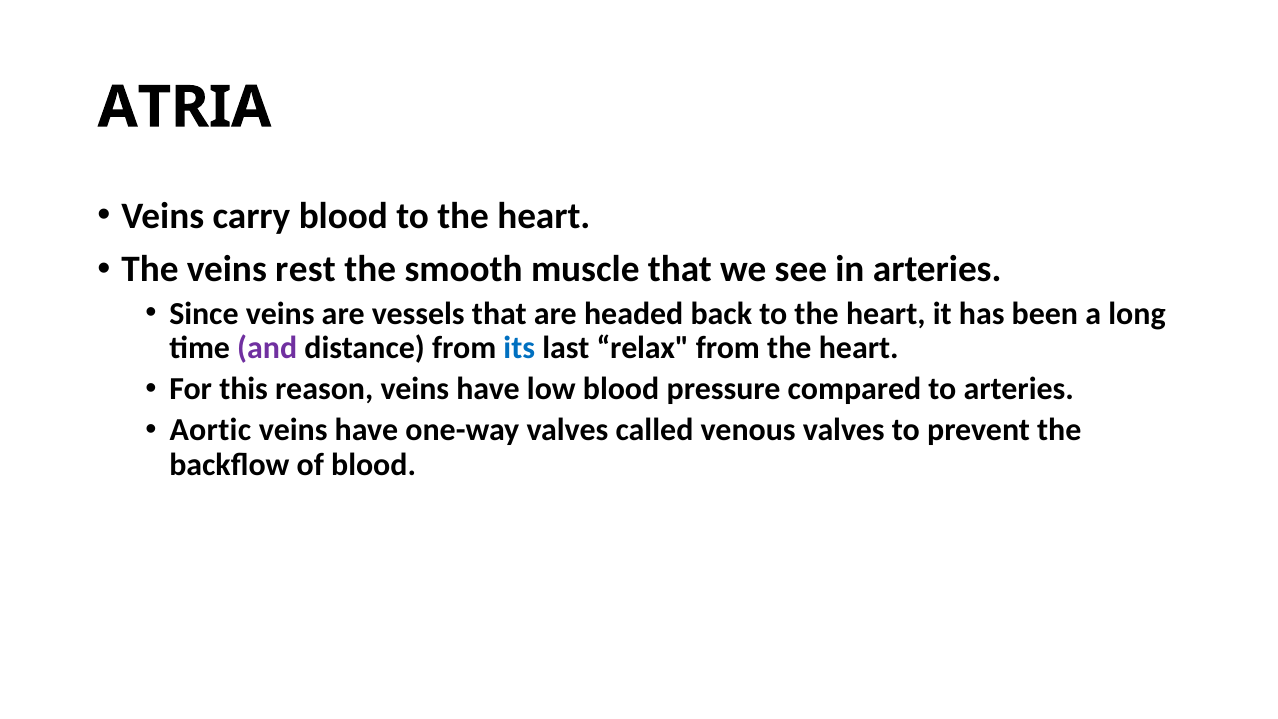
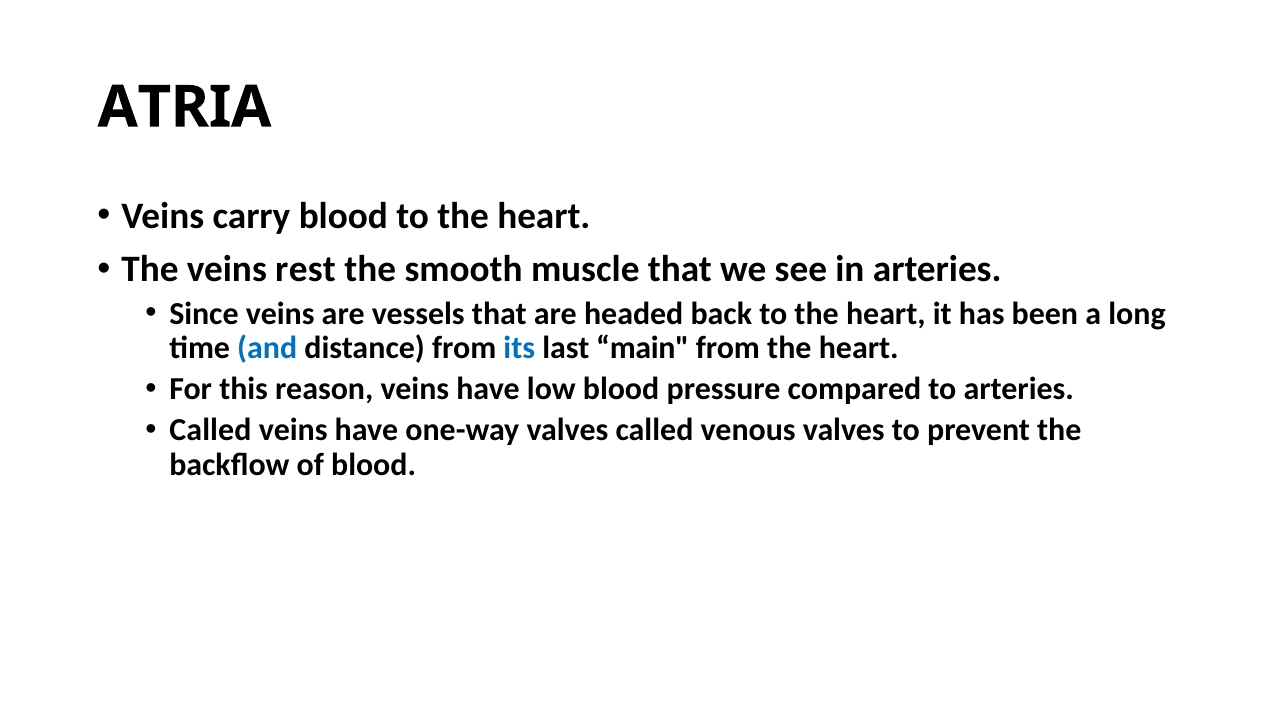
and colour: purple -> blue (267, 348)
relax: relax -> main (643, 348)
Aortic: Aortic -> Called (210, 430)
